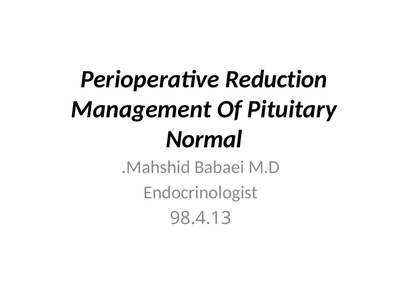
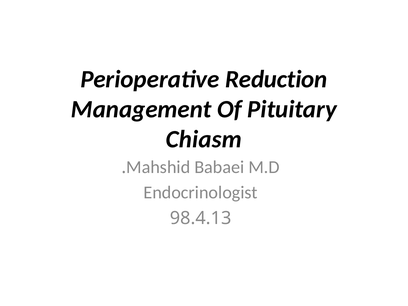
Normal: Normal -> Chiasm (204, 139)
